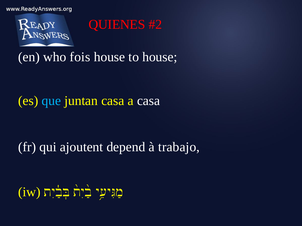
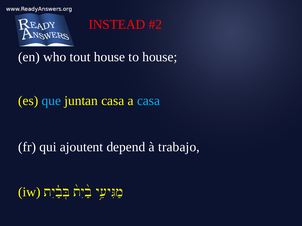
QUIENES: QUIENES -> INSTEAD (117, 25)
fois: fois -> tout (80, 57)
casa colour: white -> light blue (149, 101)
